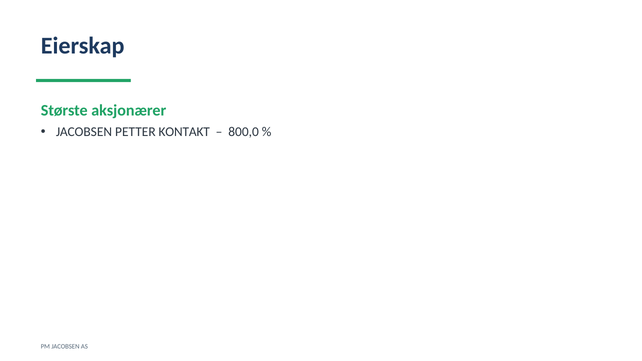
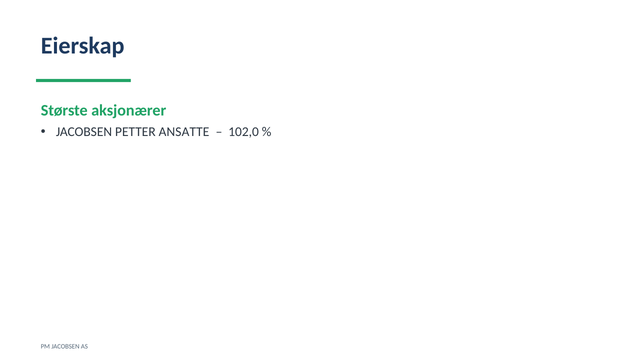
KONTAKT: KONTAKT -> ANSATTE (184, 132)
800,0: 800,0 -> 102,0 (244, 132)
